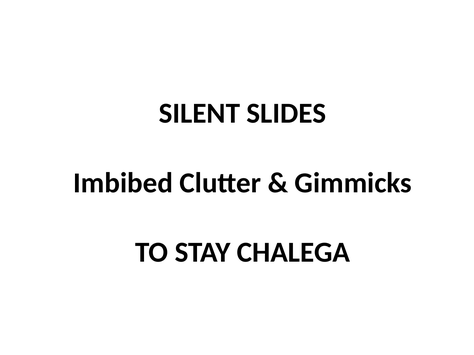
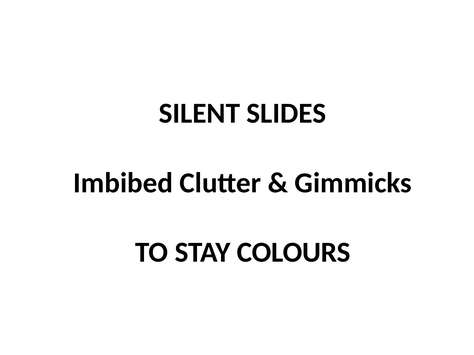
CHALEGA: CHALEGA -> COLOURS (294, 253)
